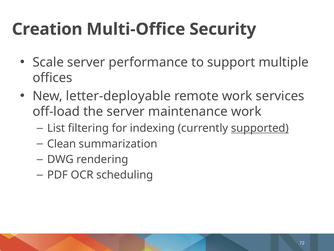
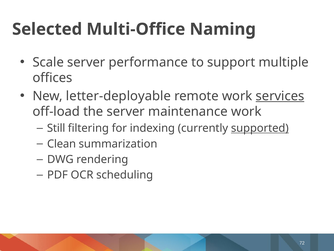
Creation: Creation -> Selected (47, 29)
Security: Security -> Naming (223, 29)
services underline: none -> present (280, 96)
List: List -> Still (56, 128)
